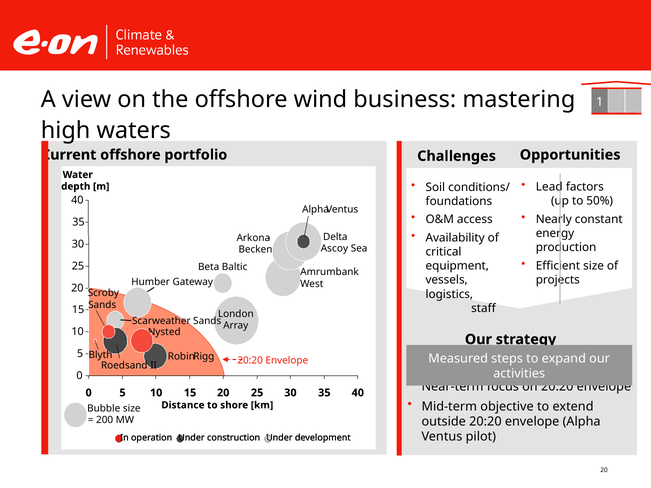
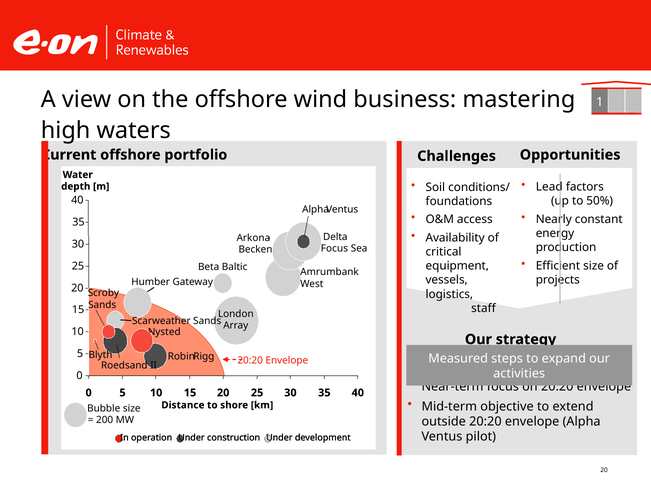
Ascoy: Ascoy -> Focus (334, 249)
